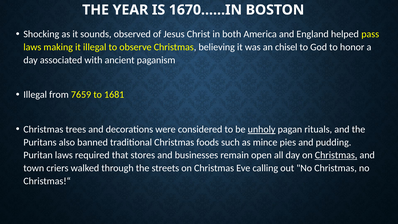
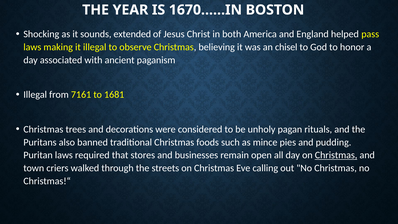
observed: observed -> extended (132, 34)
7659: 7659 -> 7161 (81, 95)
unholy underline: present -> none (262, 129)
